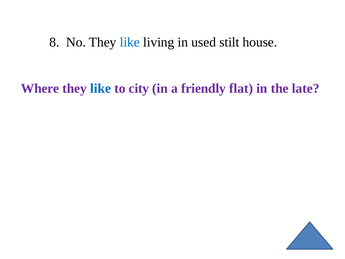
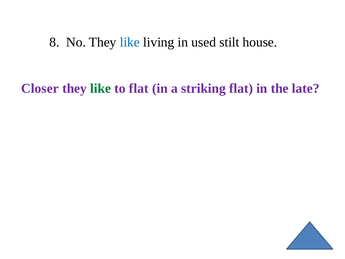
Where: Where -> Closer (40, 88)
like colour: blue -> green (101, 88)
to city: city -> flat (139, 88)
friendly: friendly -> striking (204, 88)
